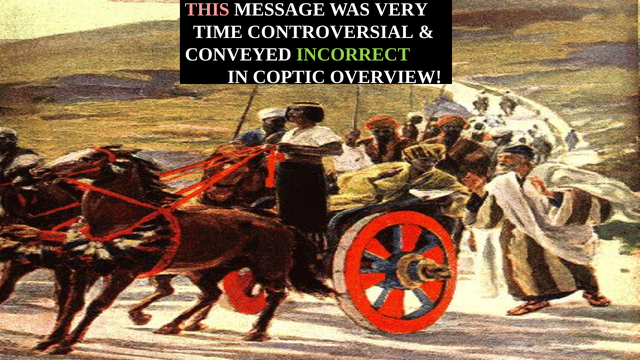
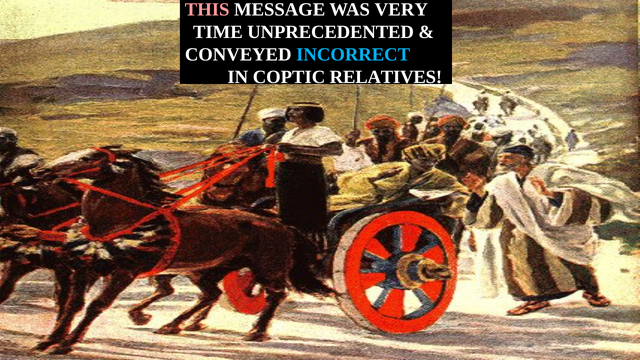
CONTROVERSIAL: CONTROVERSIAL -> UNPRECEDENTED (331, 32)
INCORRECT colour: light green -> light blue (353, 54)
OVERVIEW: OVERVIEW -> RELATIVES (386, 77)
